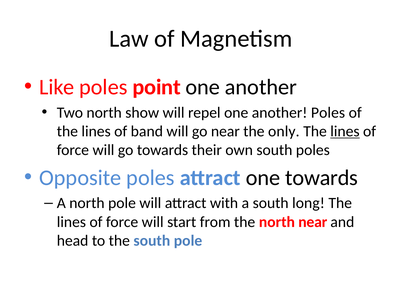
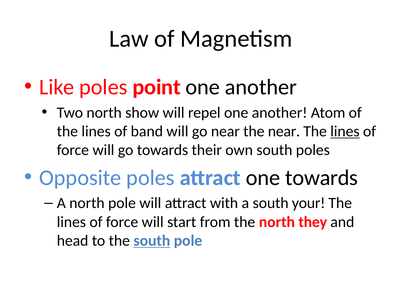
another Poles: Poles -> Atom (328, 113)
the only: only -> near (284, 132)
long: long -> your (309, 203)
north near: near -> they (313, 222)
south underline: none -> present (152, 241)
